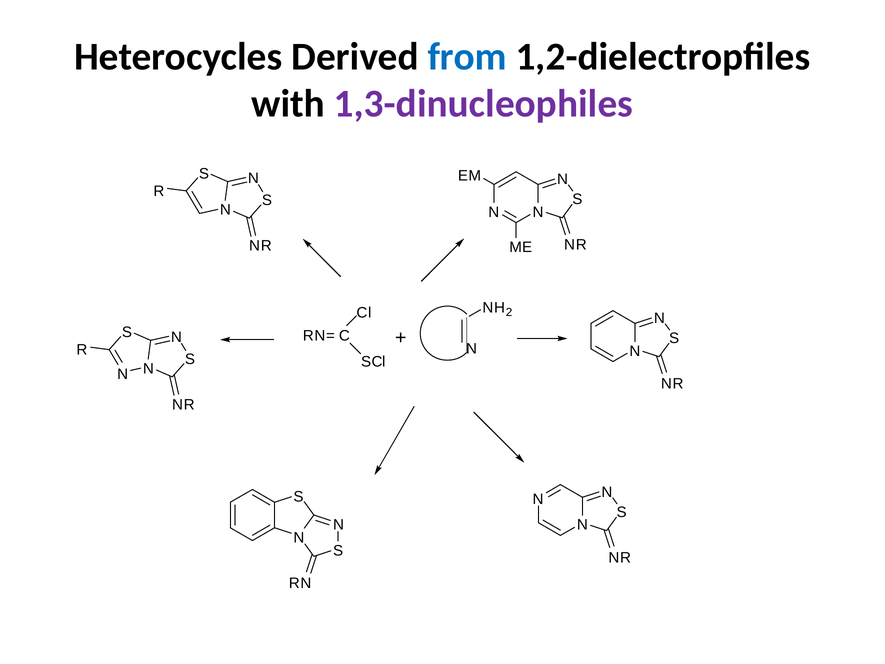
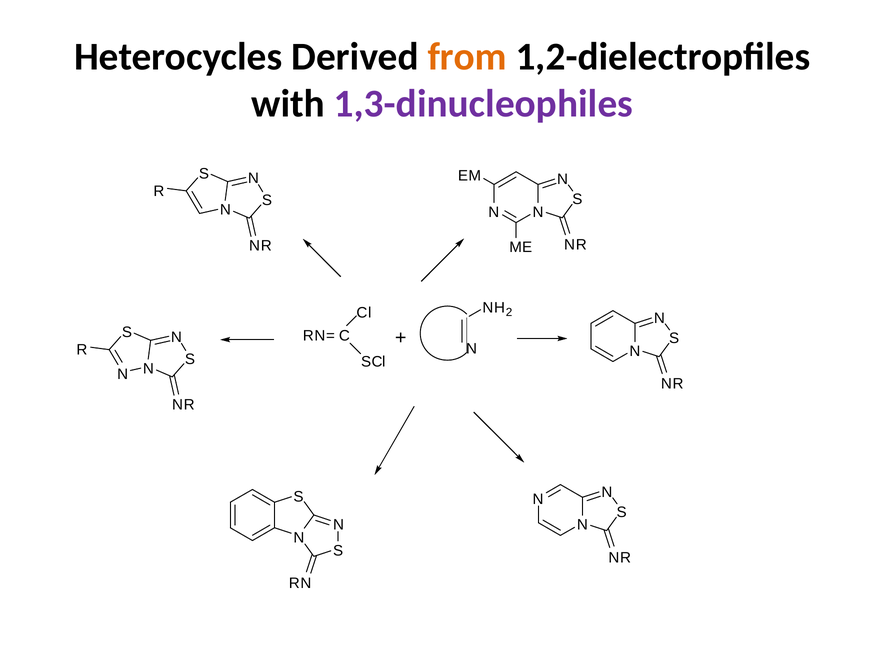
from colour: blue -> orange (467, 57)
